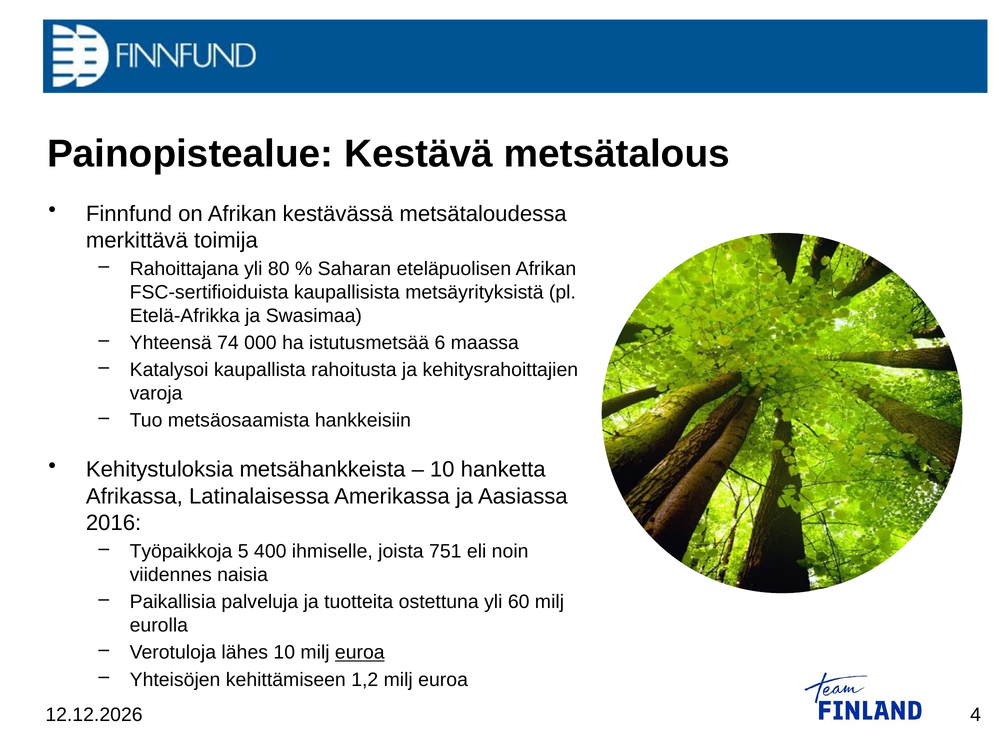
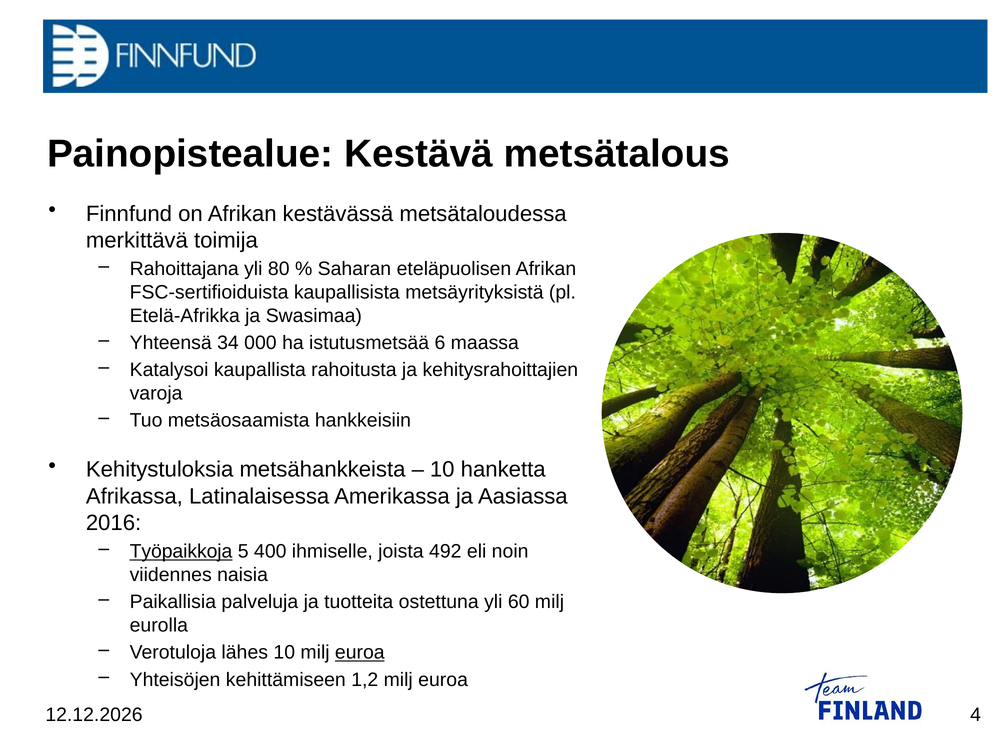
74: 74 -> 34 (228, 343)
Työpaikkoja underline: none -> present (181, 552)
751: 751 -> 492 (445, 552)
